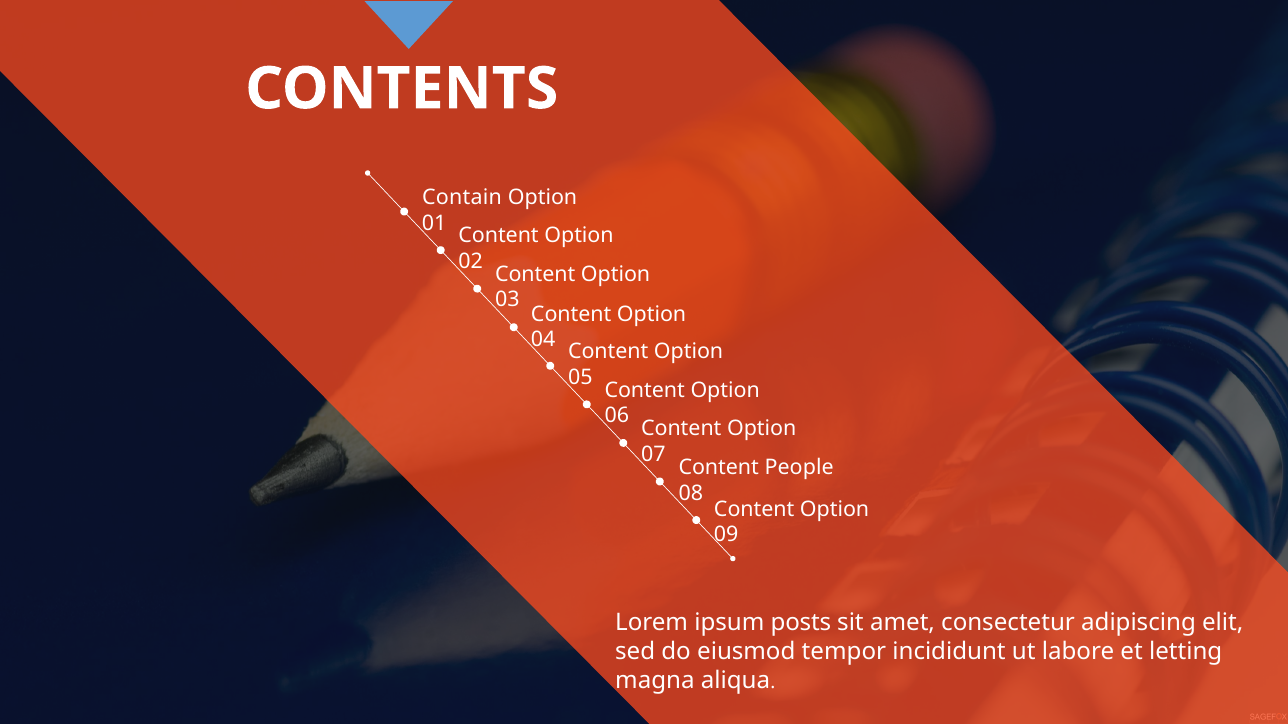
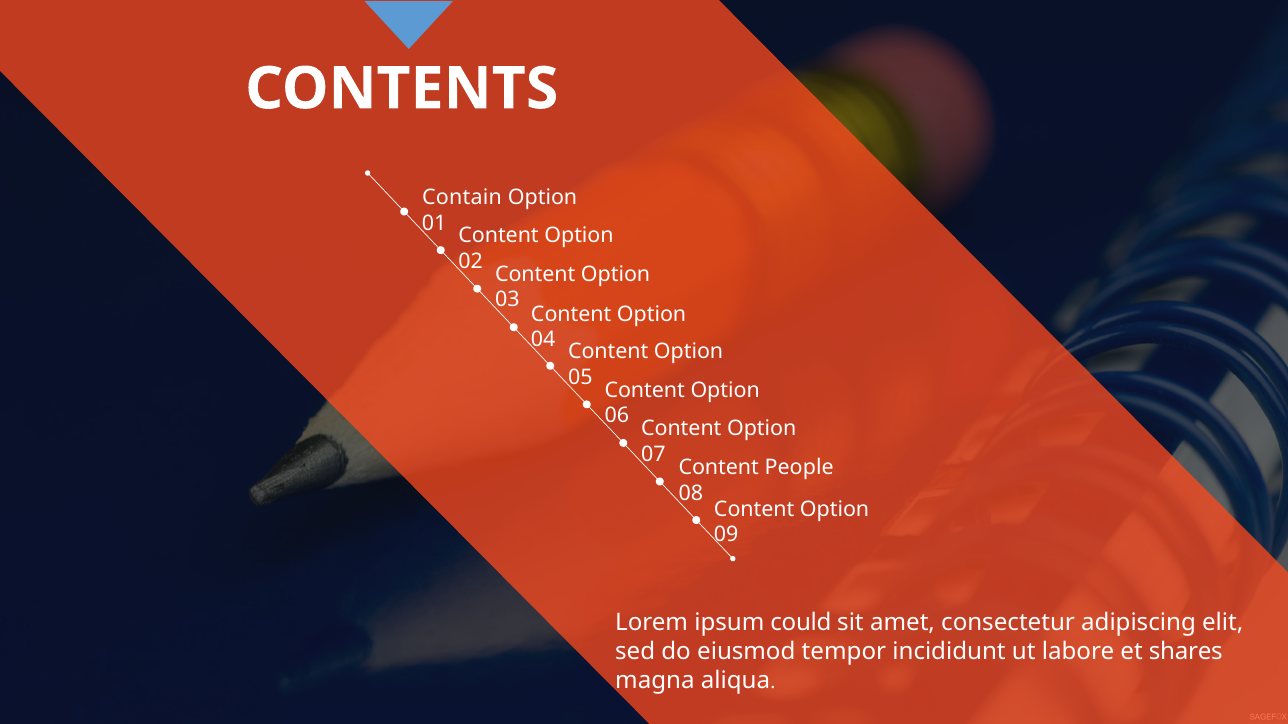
posts: posts -> could (801, 623)
letting: letting -> shares (1186, 652)
